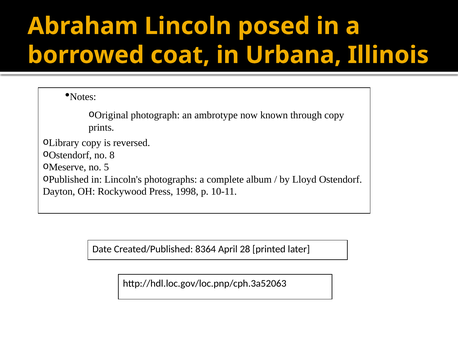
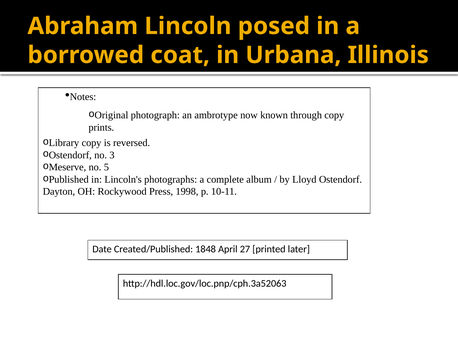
8: 8 -> 3 (112, 155)
8364: 8364 -> 1848 (206, 250)
28: 28 -> 27 (245, 250)
